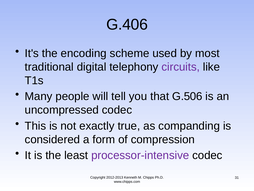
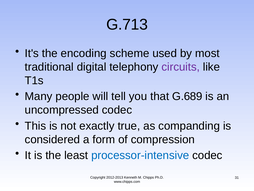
G.406: G.406 -> G.713 (127, 25)
G.506: G.506 -> G.689 (187, 96)
processor-intensive colour: purple -> blue (140, 155)
